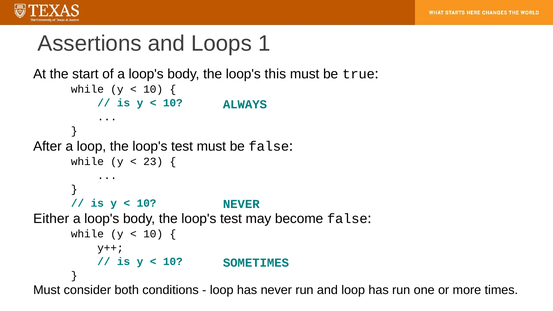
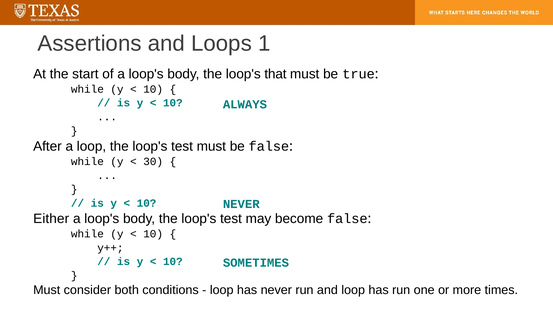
this: this -> that (275, 74)
23: 23 -> 30 (153, 162)
